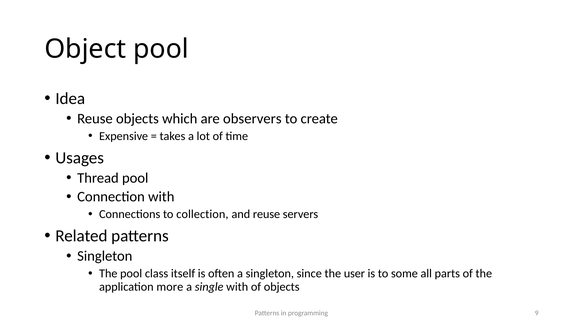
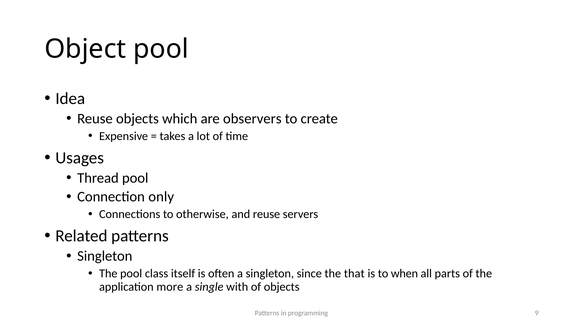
Connection with: with -> only (161, 197)
collection: collection -> otherwise (202, 214)
user: user -> that (354, 274)
some: some -> when (404, 274)
